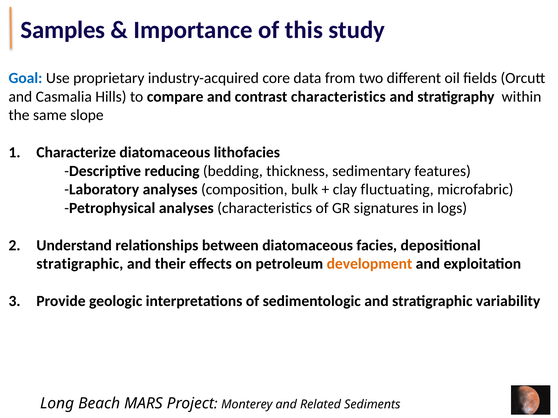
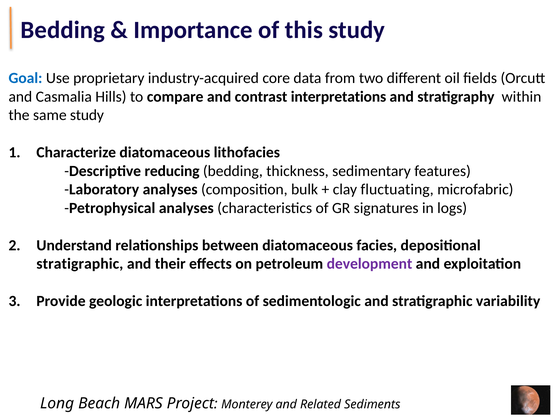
Samples: Samples -> Bedding (63, 30)
contrast characteristics: characteristics -> interpretations (338, 97)
same slope: slope -> study (87, 115)
development colour: orange -> purple (370, 264)
